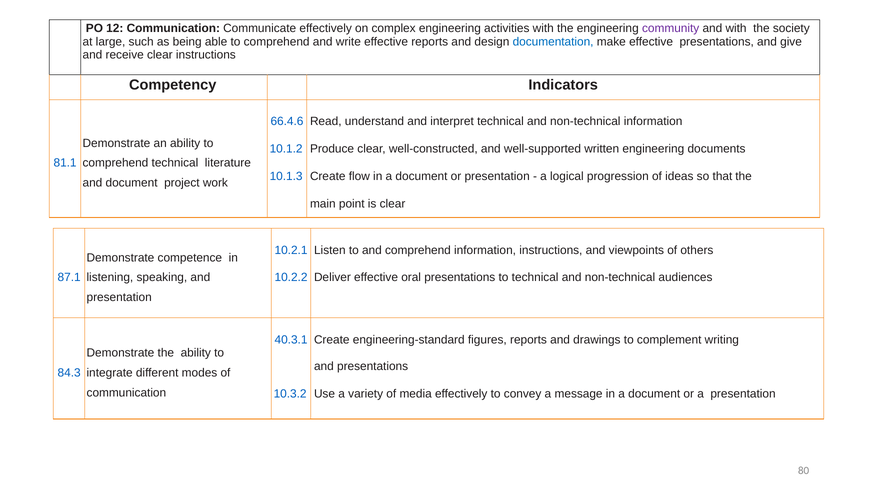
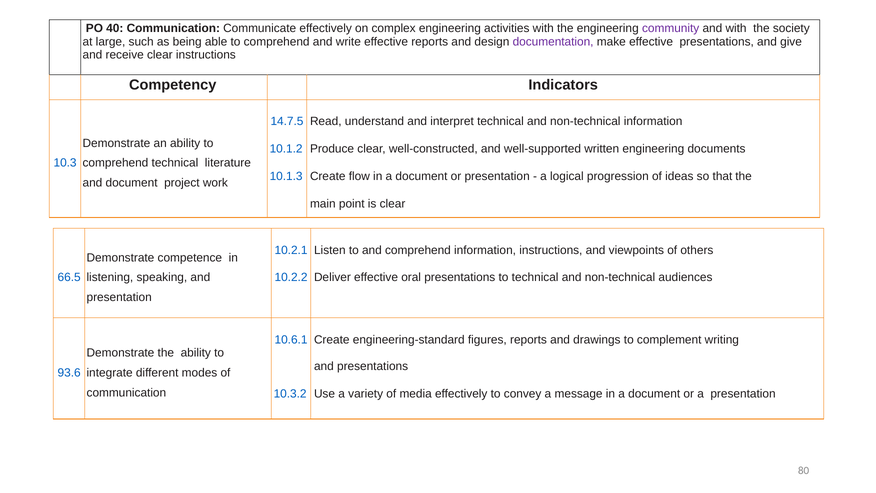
12: 12 -> 40 (115, 28)
documentation colour: blue -> purple (553, 42)
66.4.6: 66.4.6 -> 14.7.5 (287, 122)
81.1: 81.1 -> 10.3 (65, 163)
87.1: 87.1 -> 66.5 (69, 277)
40.3.1: 40.3.1 -> 10.6.1 (291, 340)
84.3: 84.3 -> 93.6 (69, 373)
